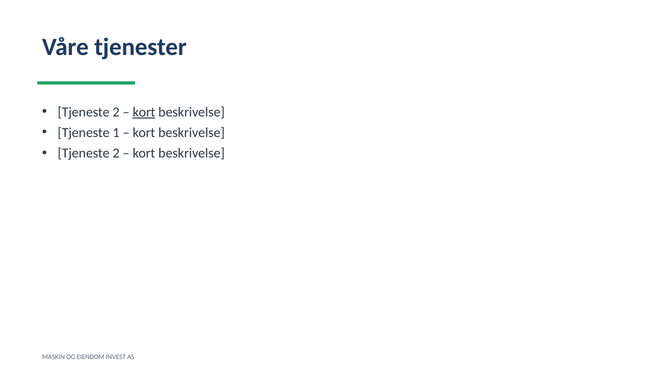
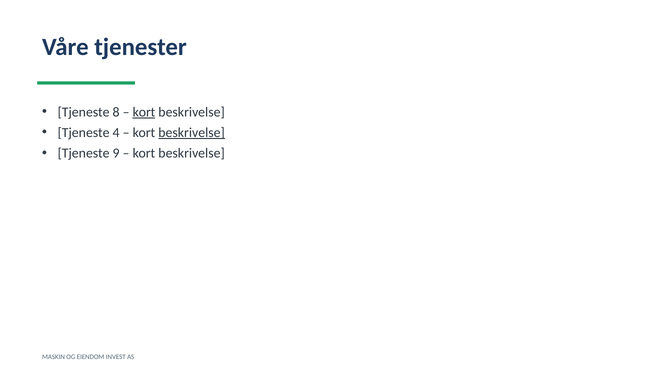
2: 2 -> 8 (116, 112)
1: 1 -> 4 (116, 133)
beskrivelse underline: none -> present (192, 133)
2: 2 -> 9 (116, 154)
